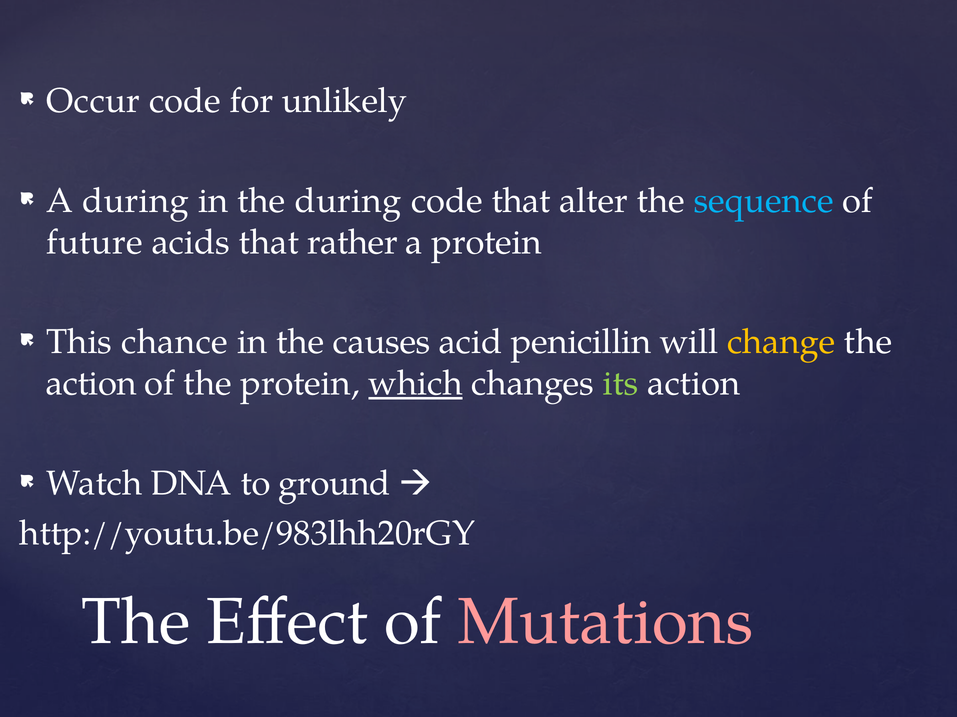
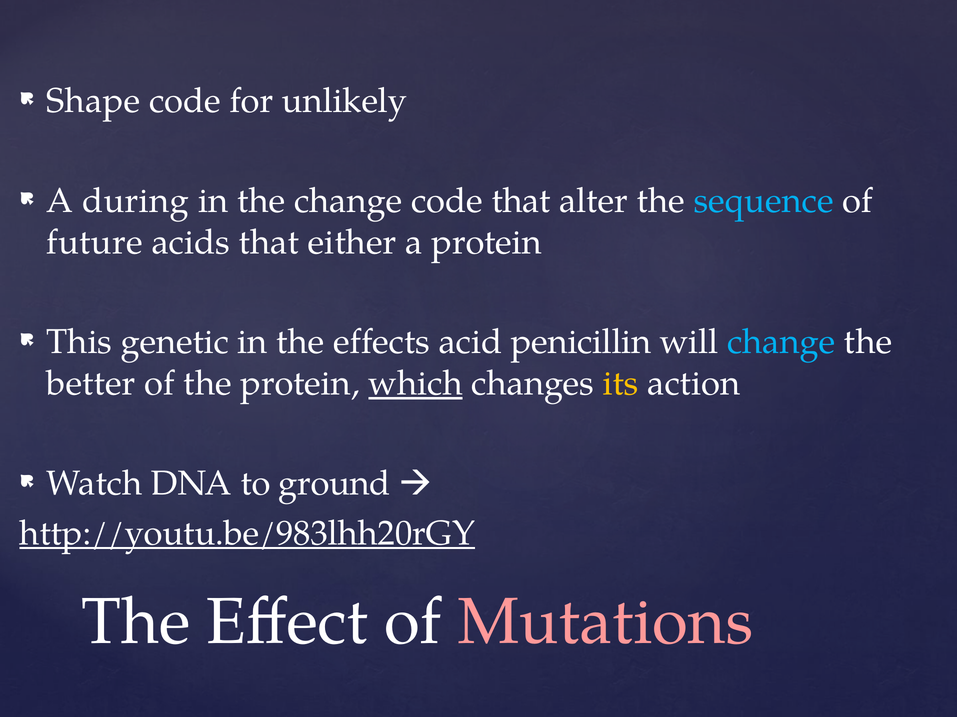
Occur: Occur -> Shape (93, 101)
the during: during -> change (348, 201)
rather: rather -> either (352, 242)
chance: chance -> genetic (175, 342)
causes: causes -> effects (382, 342)
change colour: yellow -> light blue (781, 342)
action: action -> better (91, 384)
its colour: light green -> yellow (621, 384)
http://youtu.be/983lhh20rGY underline: none -> present (247, 534)
